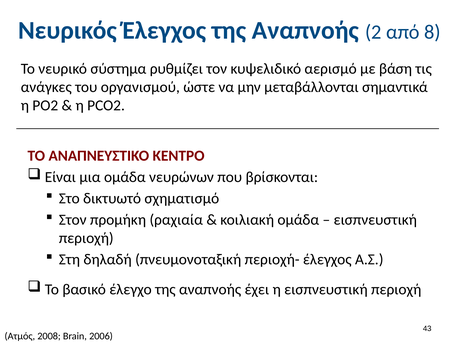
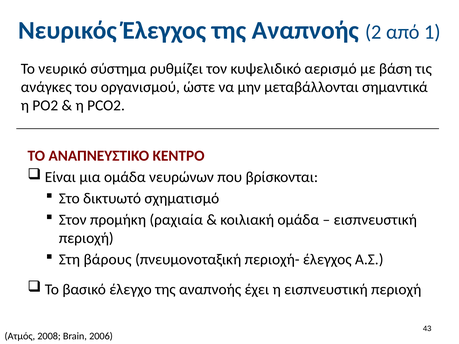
8: 8 -> 1 (433, 32)
δηλαδή: δηλαδή -> βάρους (107, 260)
